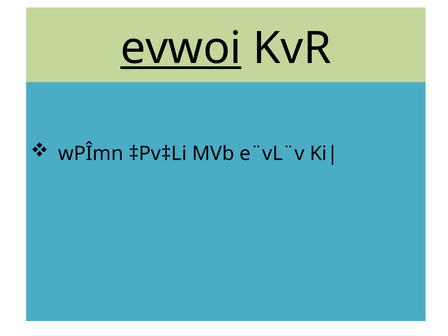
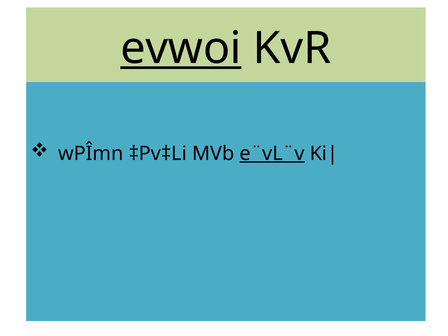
e¨vL¨v underline: none -> present (272, 153)
